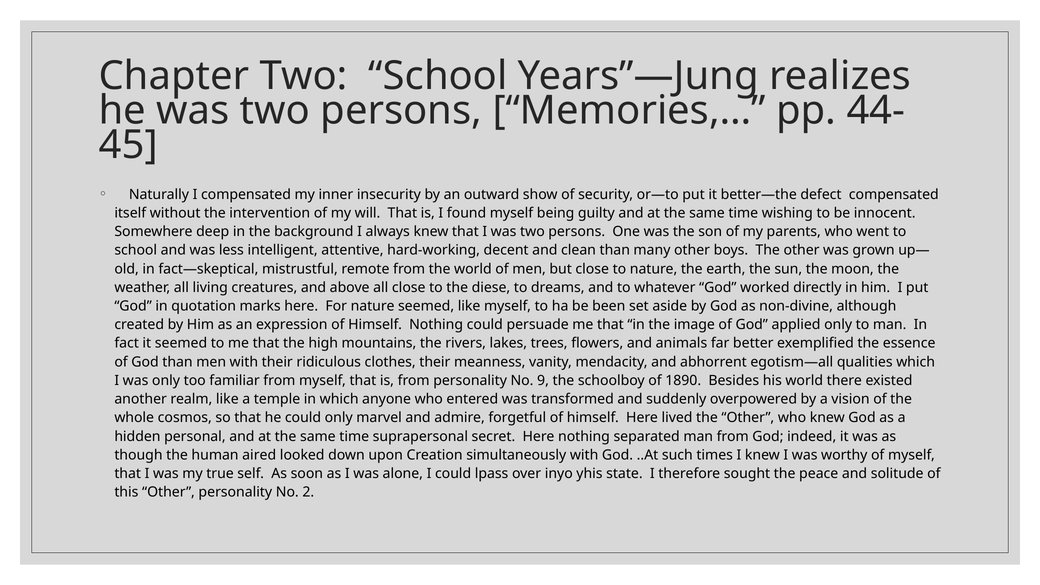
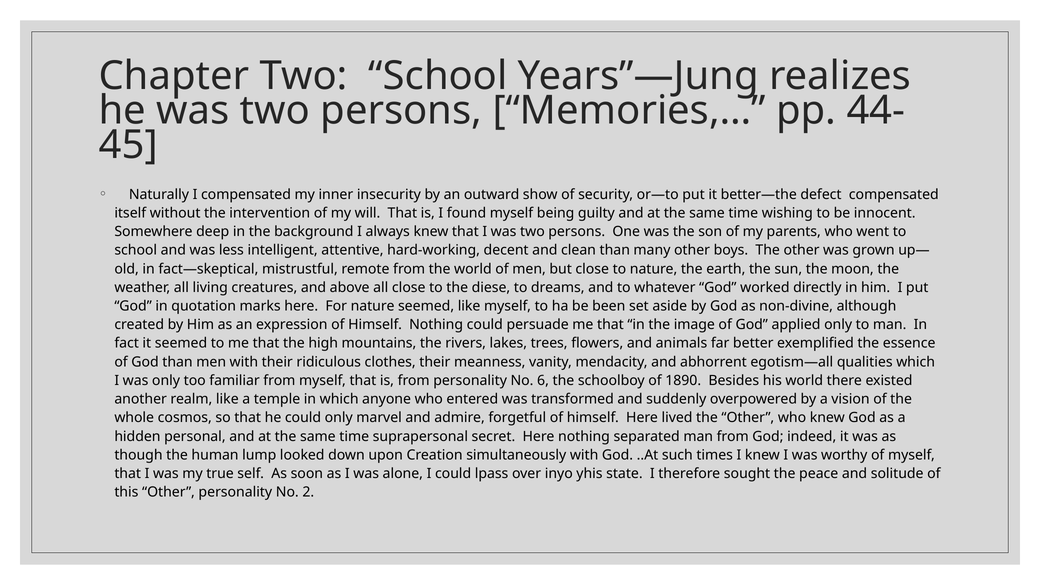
9: 9 -> 6 (543, 381)
aired: aired -> lump (259, 455)
